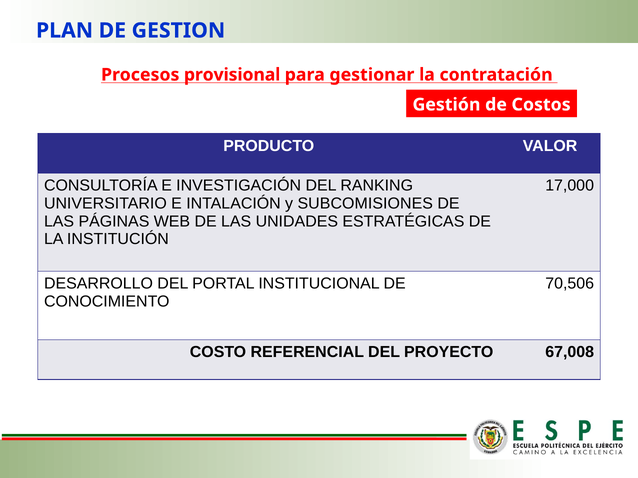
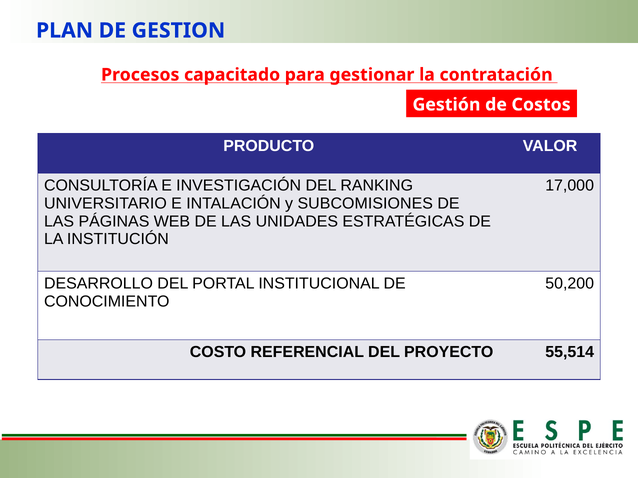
provisional: provisional -> capacitado (232, 75)
70,506: 70,506 -> 50,200 (570, 284)
67,008: 67,008 -> 55,514 (570, 353)
